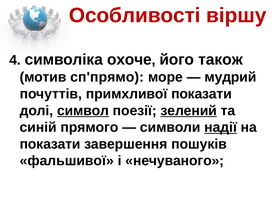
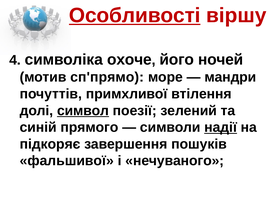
Особливості underline: none -> present (135, 15)
також: також -> ночей (221, 60)
мудрий: мудрий -> мандри (230, 77)
примхливої показати: показати -> втілення (201, 94)
зелений underline: present -> none (189, 110)
показати: показати -> підкоряє (50, 144)
